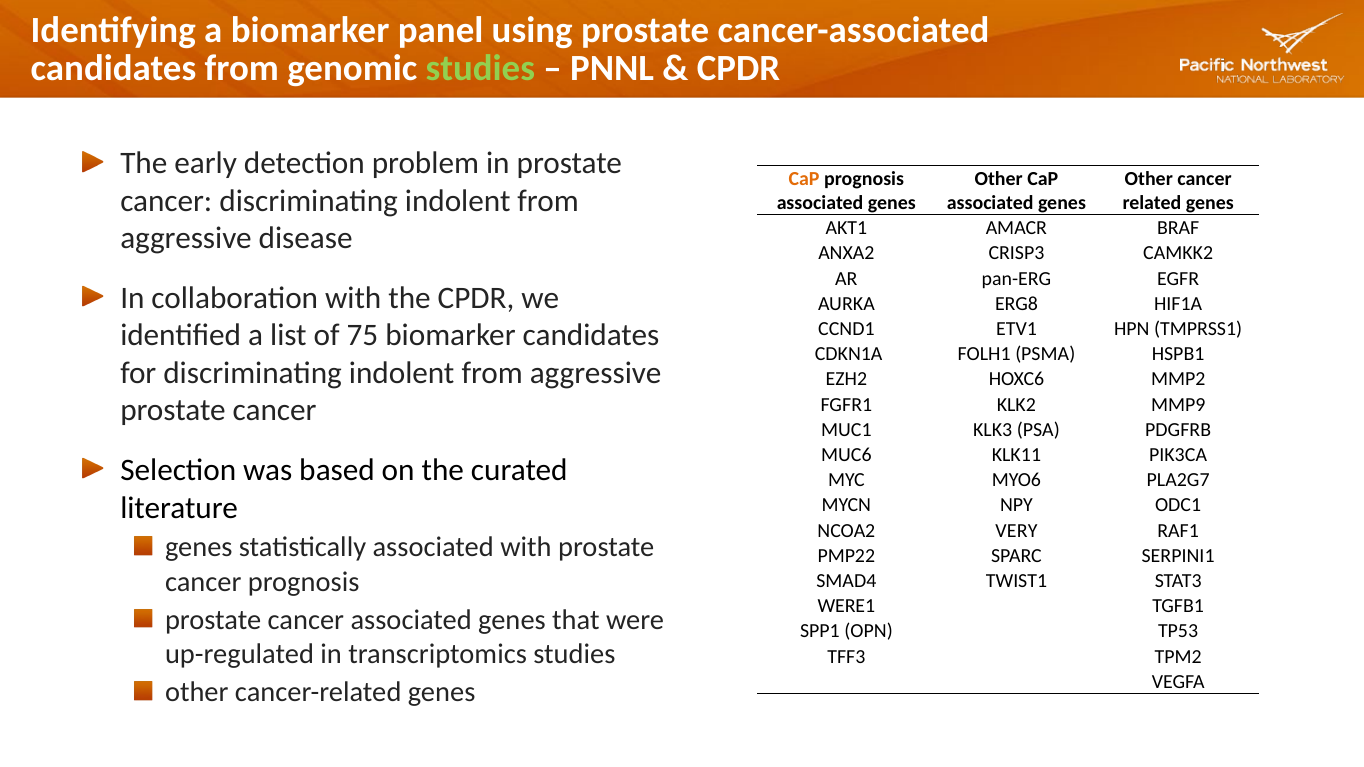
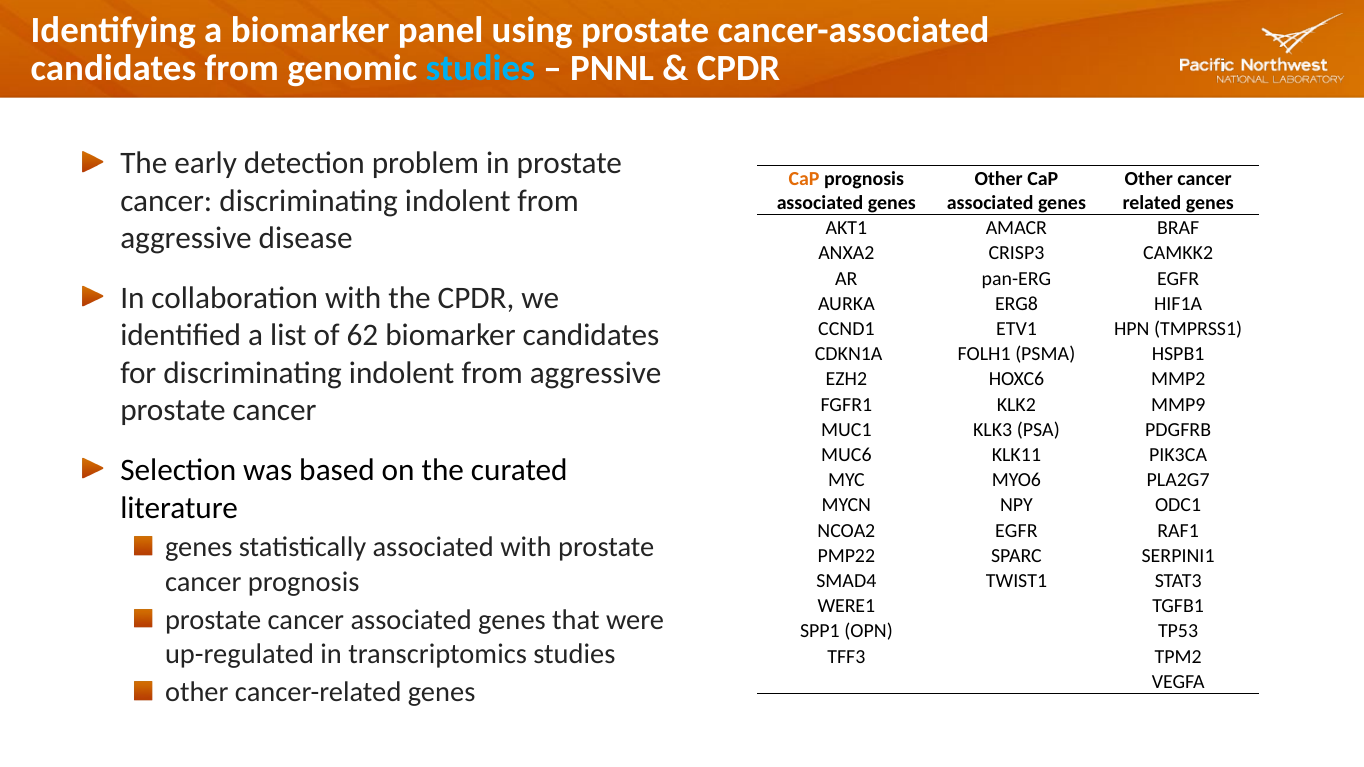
studies colour: light green -> light blue (480, 68)
75: 75 -> 62 (362, 336)
NCOA2 VERY: VERY -> EGFR (1016, 531)
